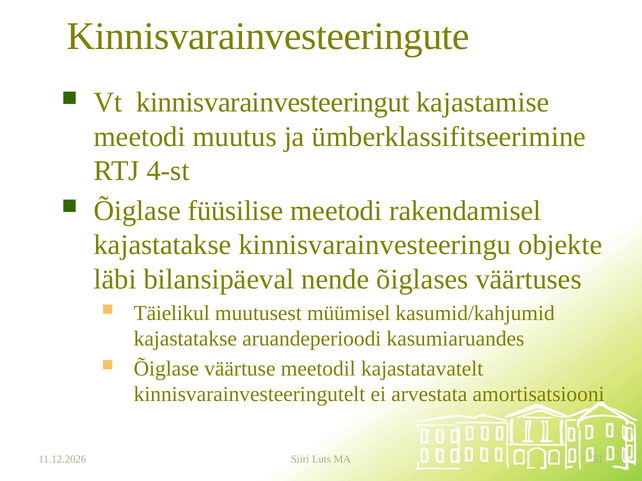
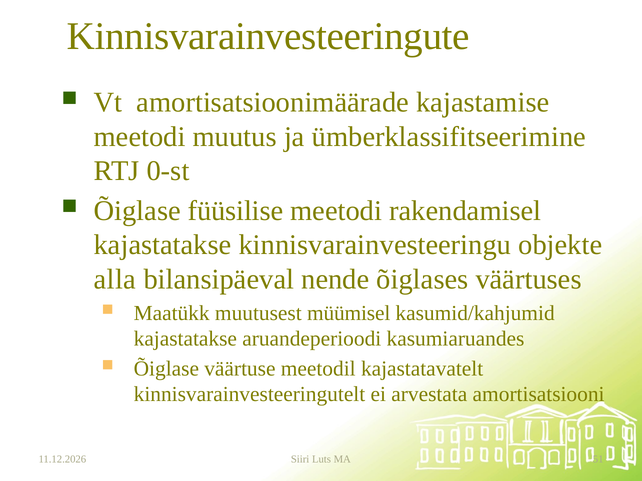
kinnisvarainvesteeringut: kinnisvarainvesteeringut -> amortisatsioonimäärade (273, 103)
4-st: 4-st -> 0-st (168, 171)
läbi: läbi -> alla (115, 280)
Täielikul: Täielikul -> Maatükk (172, 313)
